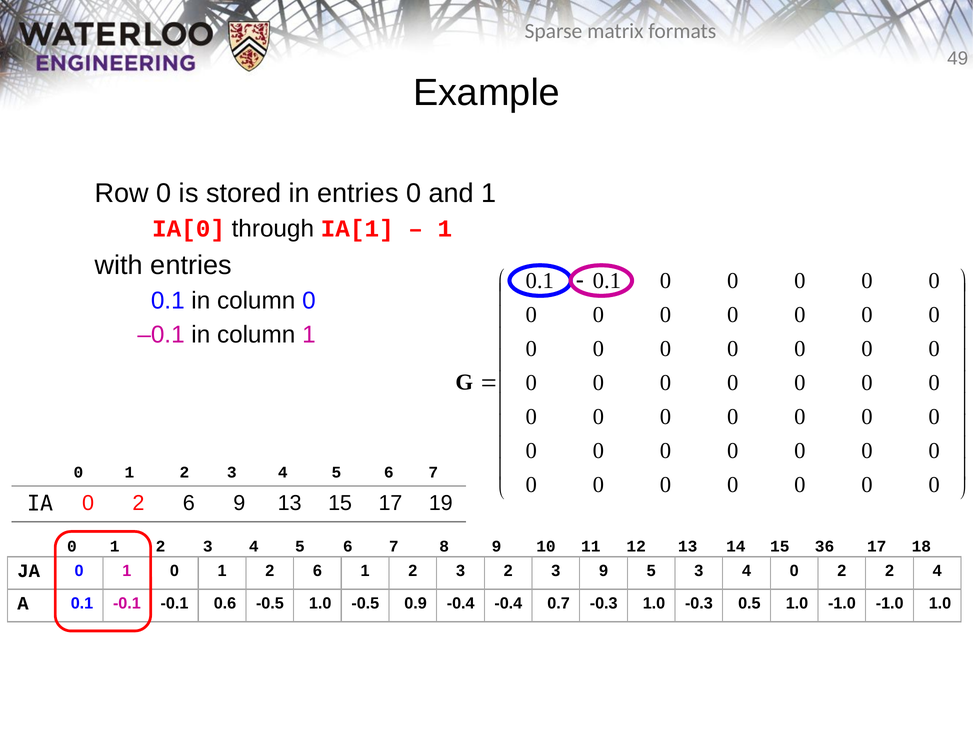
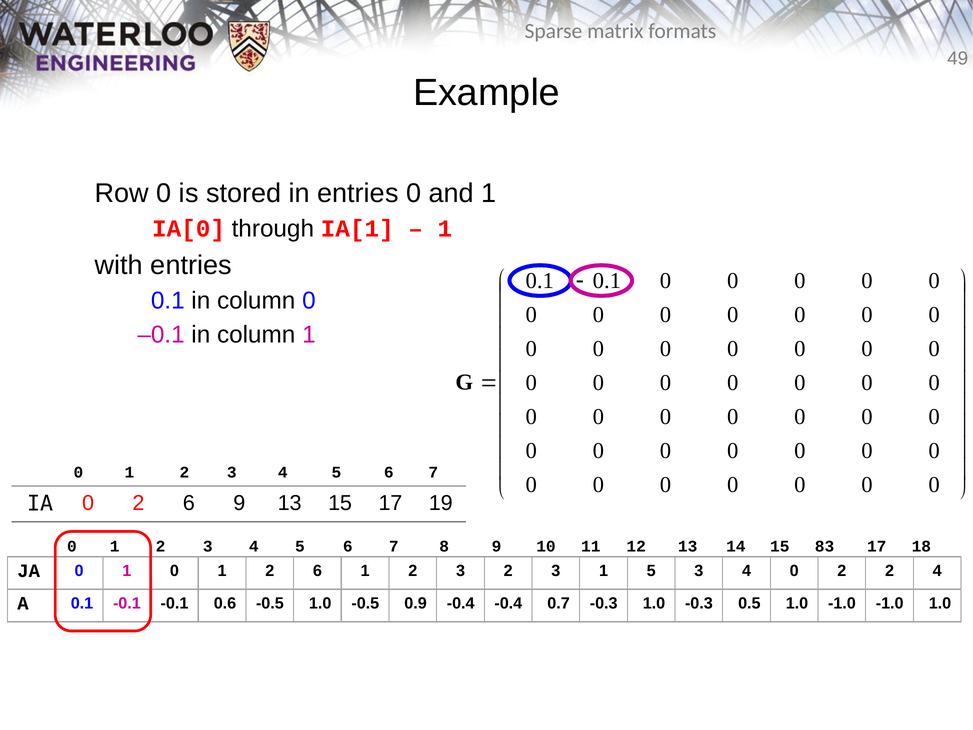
36: 36 -> 83 (825, 546)
3 9: 9 -> 1 (604, 571)
